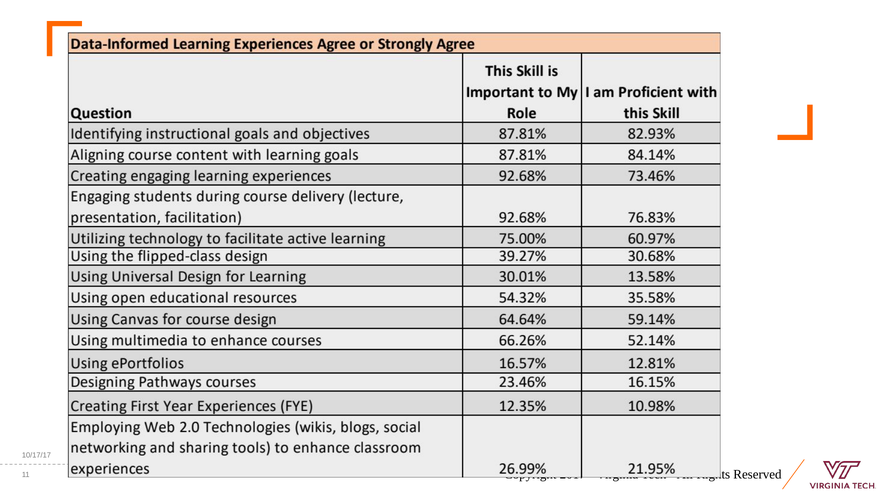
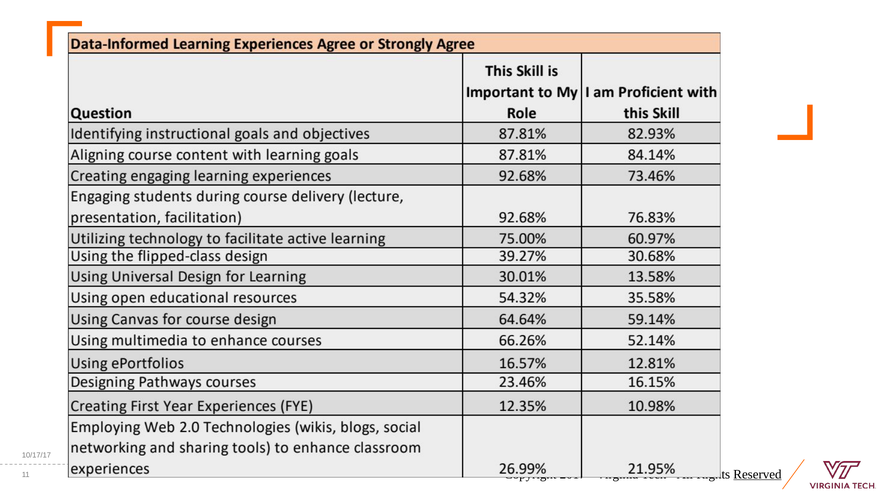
Reserved underline: none -> present (757, 474)
